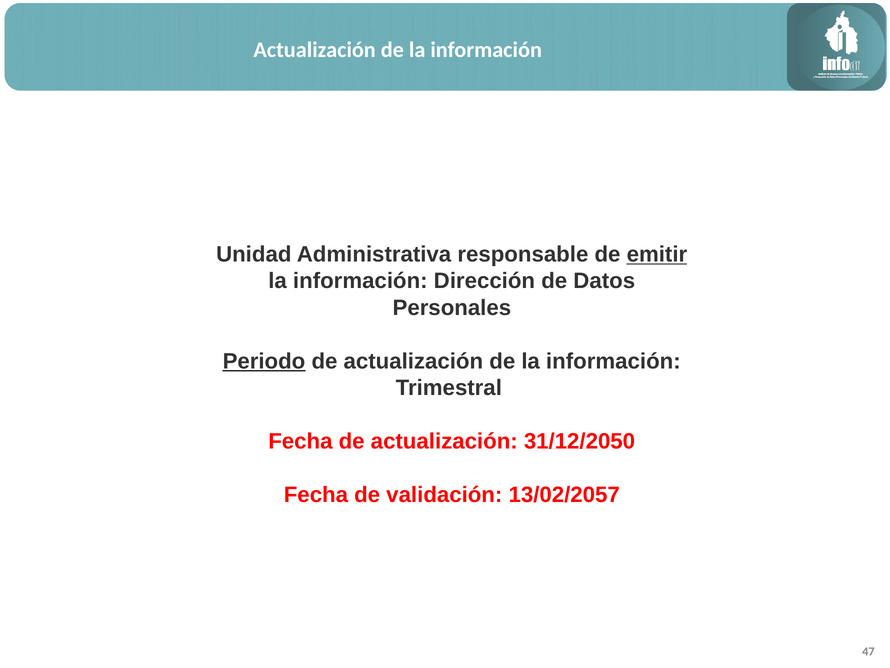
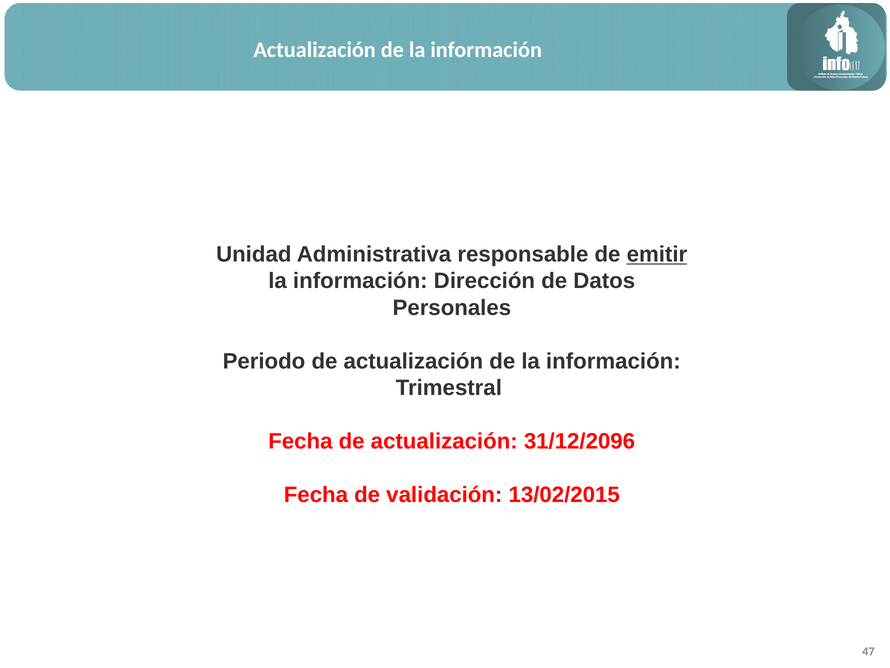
Periodo underline: present -> none (264, 361)
31/12/2050: 31/12/2050 -> 31/12/2096 (579, 441)
13/02/2057: 13/02/2057 -> 13/02/2015 (564, 494)
